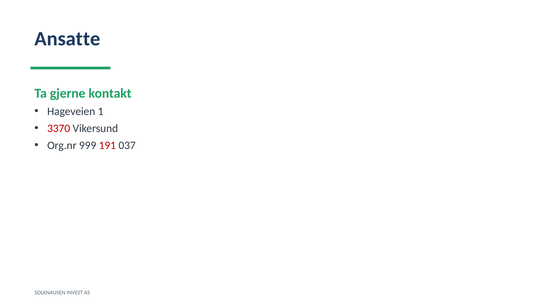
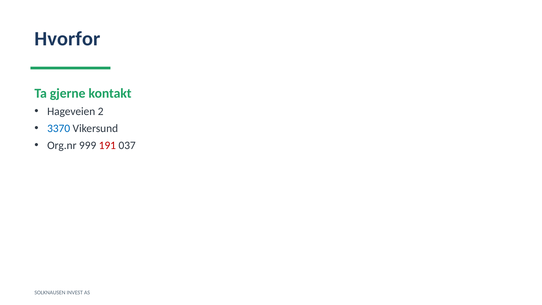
Ansatte: Ansatte -> Hvorfor (67, 39)
1: 1 -> 2 (101, 111)
3370 colour: red -> blue (59, 128)
